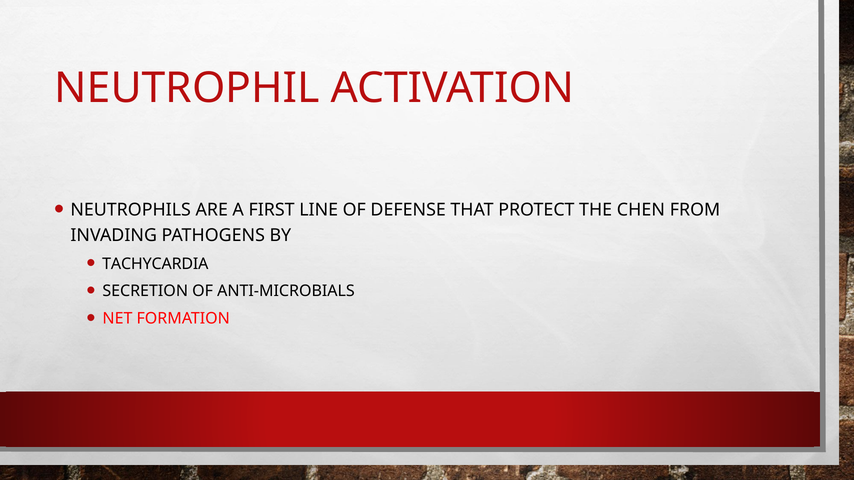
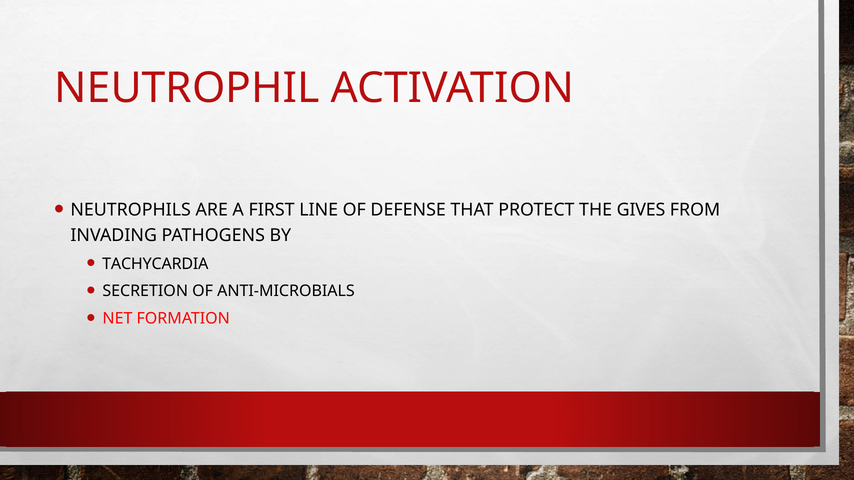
CHEN: CHEN -> GIVES (641, 210)
